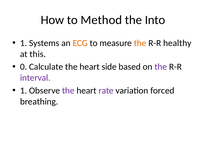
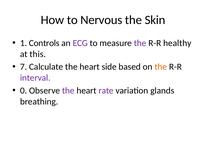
Method: Method -> Nervous (101, 20)
Into: Into -> Skin (155, 20)
Systems: Systems -> Controls (44, 43)
ECG colour: orange -> purple (80, 43)
the colour: orange -> purple (140, 43)
0: 0 -> 7 (24, 67)
the colour: purple -> orange (161, 67)
1: 1 -> 0 (24, 91)
forced: forced -> glands (162, 91)
